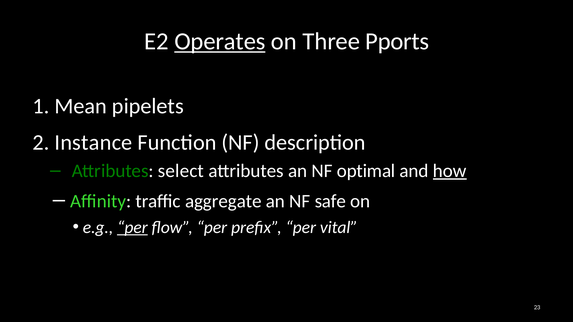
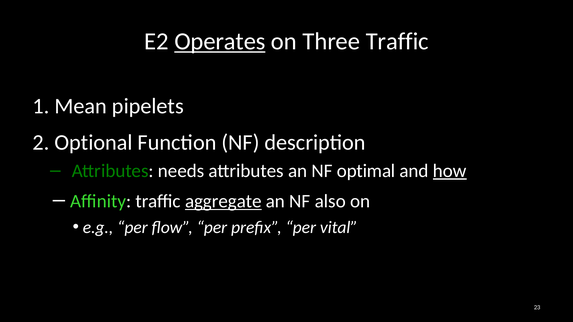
Three Pports: Pports -> Traffic (397, 41)
Instance: Instance -> Optional (94, 143)
select: select -> needs (181, 171)
aggregate underline: none -> present (223, 202)
safe: safe -> also (330, 202)
per underline: present -> none (132, 228)
